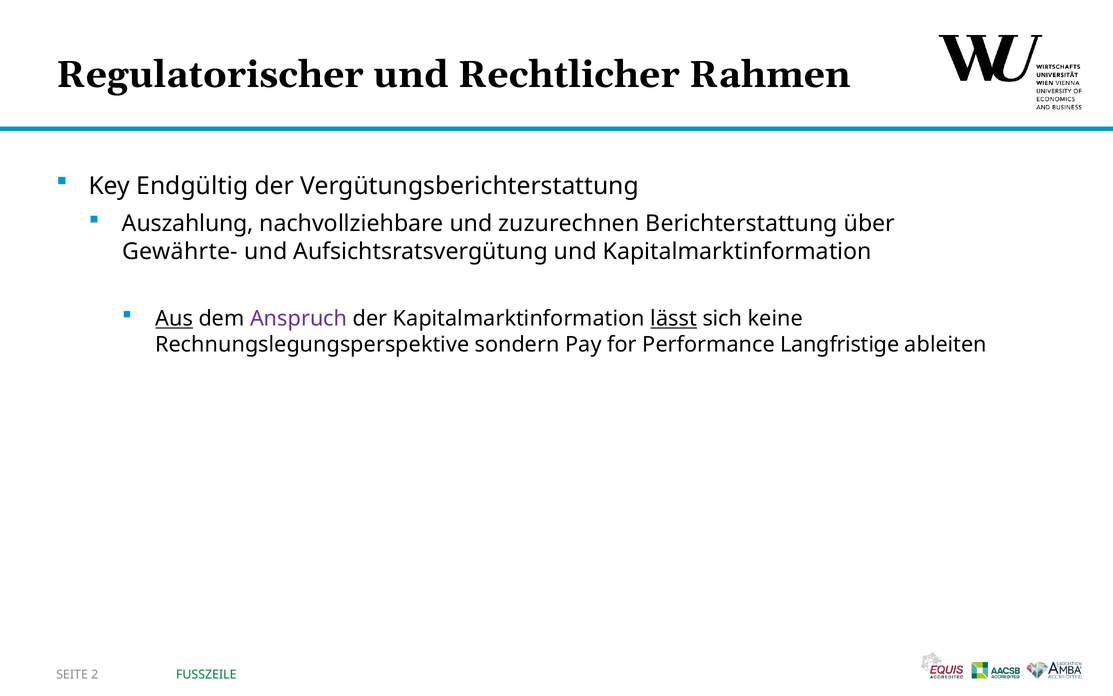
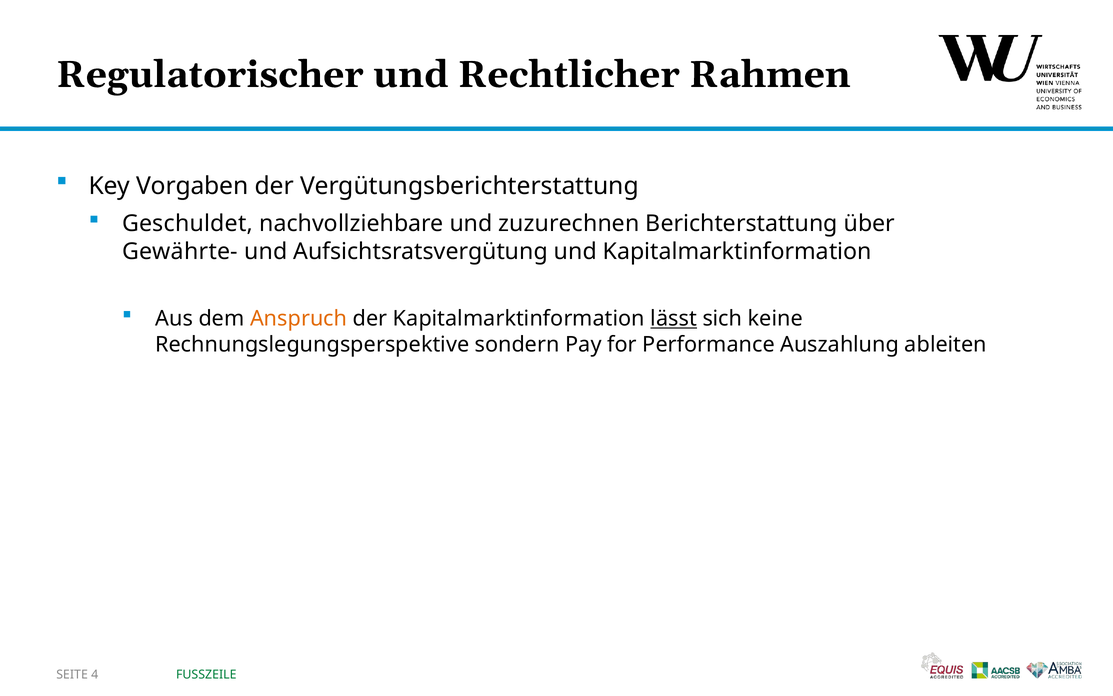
Endgültig: Endgültig -> Vorgaben (192, 186)
Auszahlung: Auszahlung -> Geschuldet (188, 224)
Aus underline: present -> none (174, 319)
Anspruch colour: purple -> orange (299, 319)
Langfristige: Langfristige -> Auszahlung (840, 345)
2: 2 -> 4 (95, 674)
